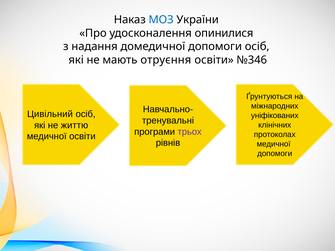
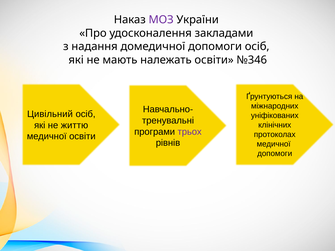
МОЗ colour: blue -> purple (161, 20)
опинилися: опинилися -> закладами (224, 33)
отруєння: отруєння -> належать (166, 60)
